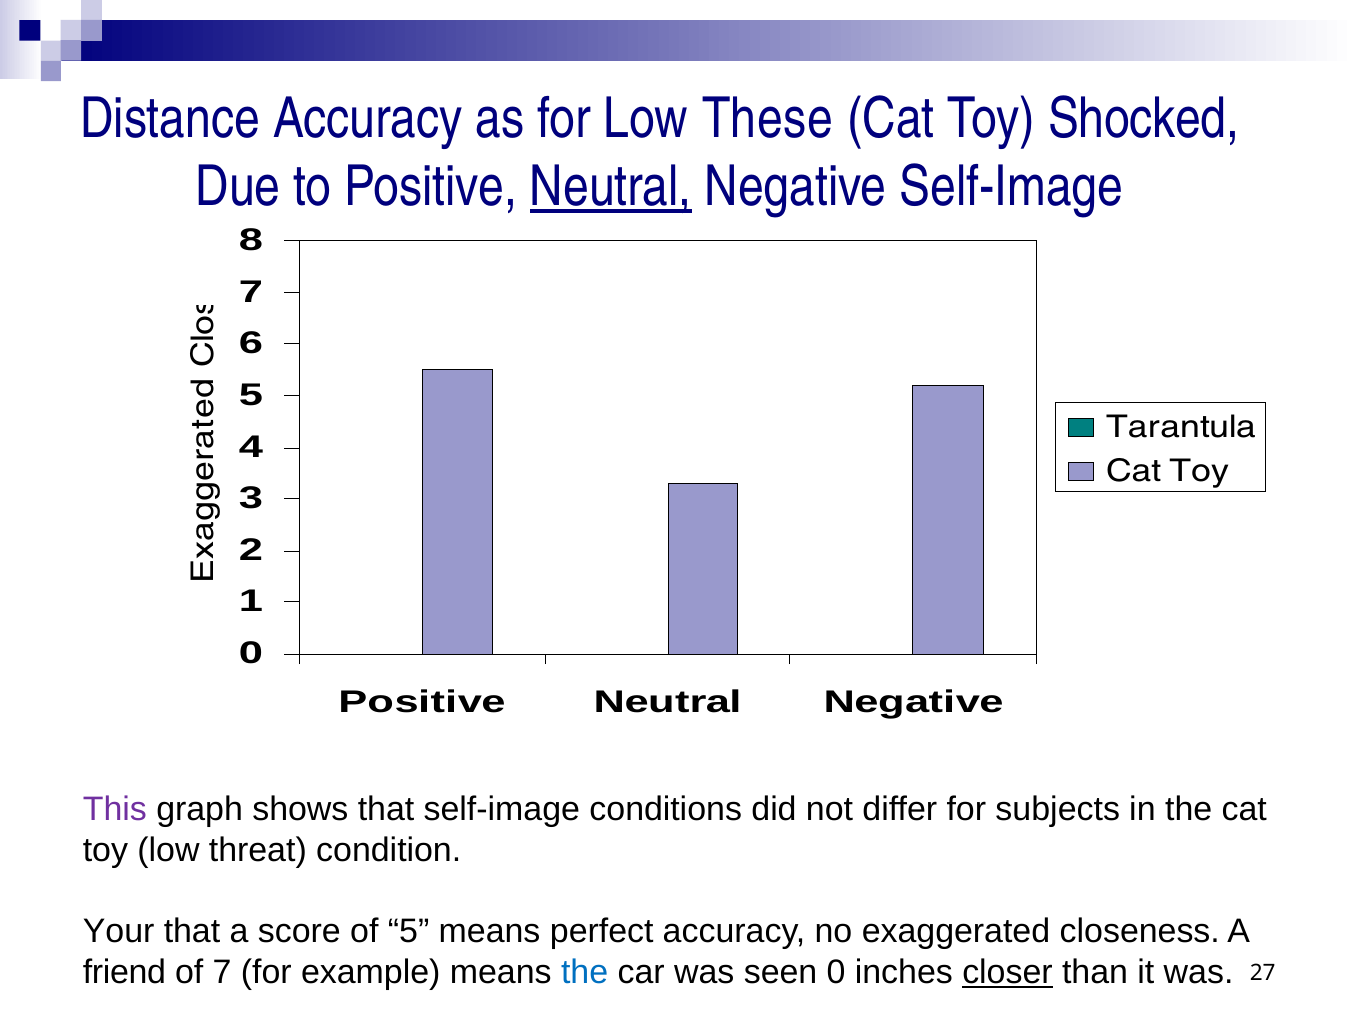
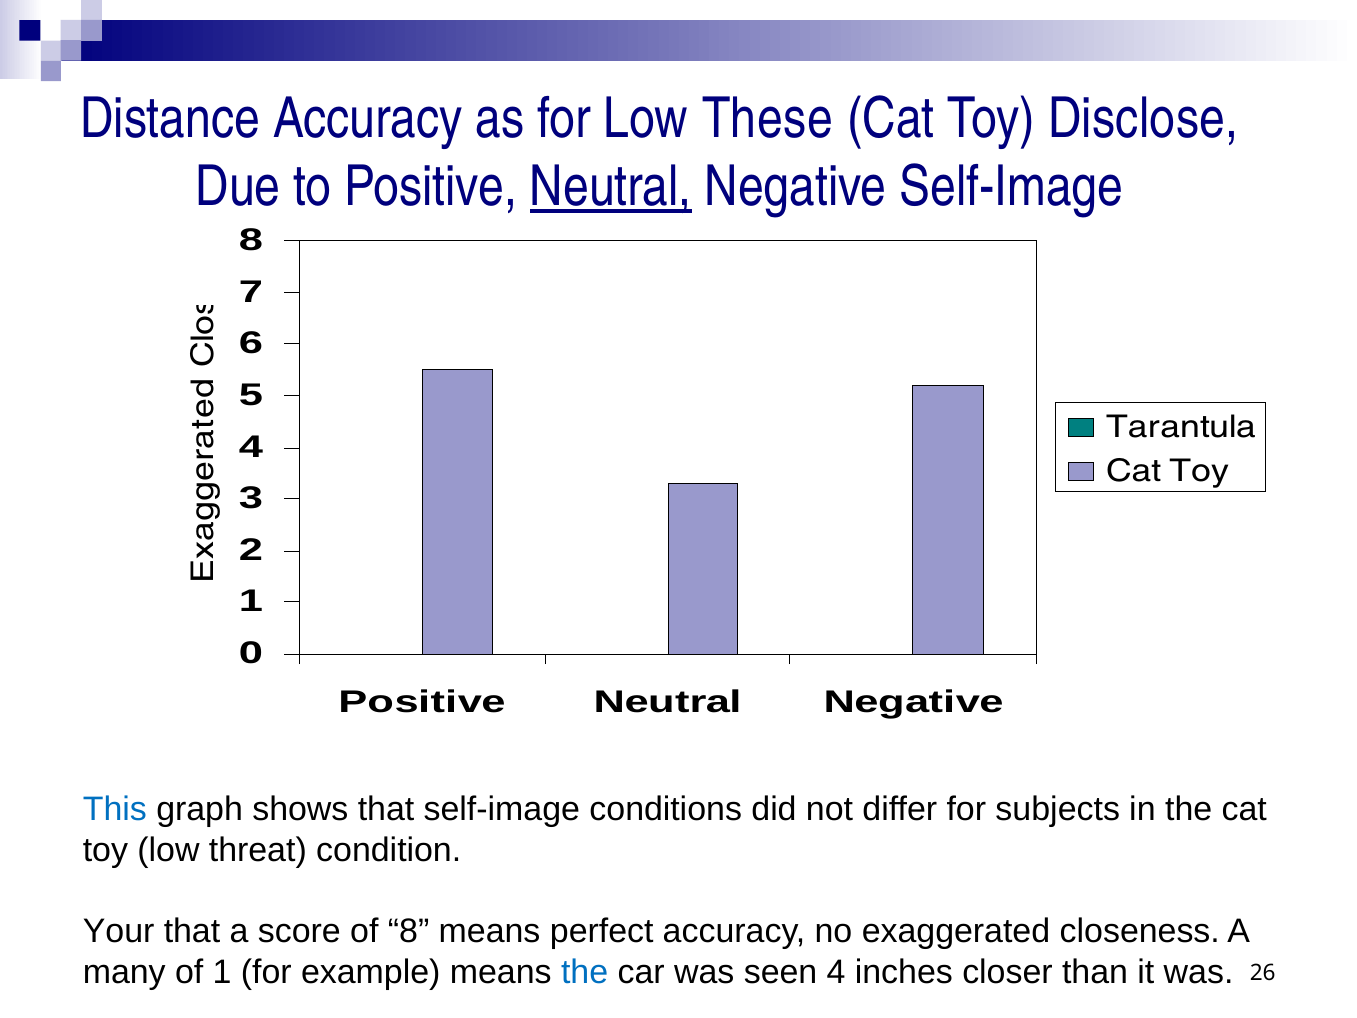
Shocked: Shocked -> Disclose (1143, 119)
This colour: purple -> blue (115, 809)
of 5: 5 -> 8 (409, 932)
friend: friend -> many (124, 972)
of 7: 7 -> 1 (222, 972)
seen 0: 0 -> 4 (836, 972)
closer underline: present -> none (1007, 972)
27: 27 -> 26 (1263, 973)
